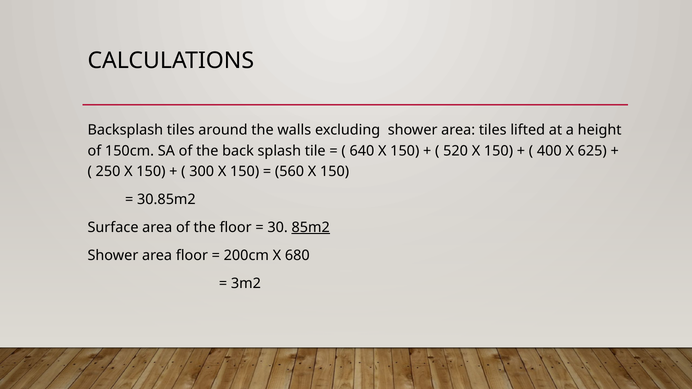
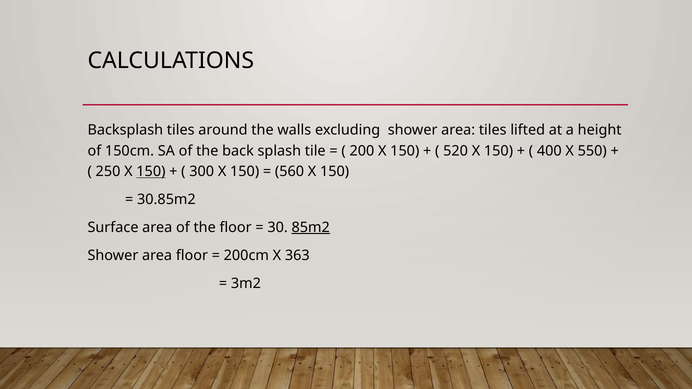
640: 640 -> 200 (362, 151)
625: 625 -> 550 (592, 151)
150 underline: none -> present (151, 172)
680: 680 -> 363 (297, 256)
